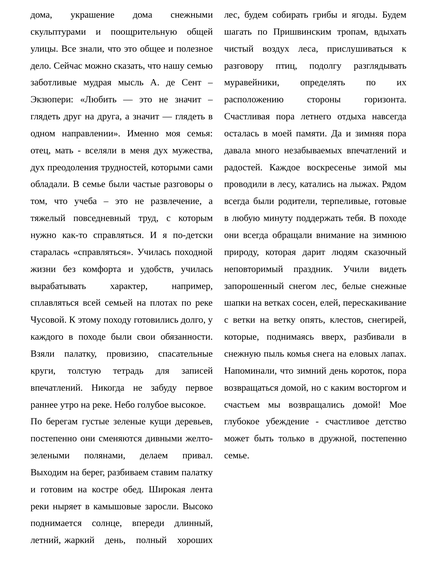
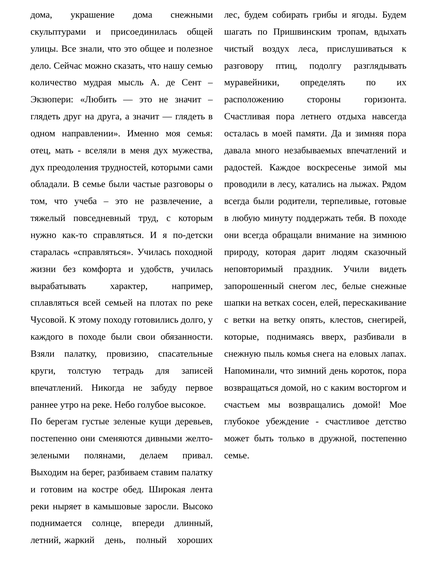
поощрительную: поощрительную -> присоединилась (144, 32)
заботливые: заботливые -> количество (54, 83)
